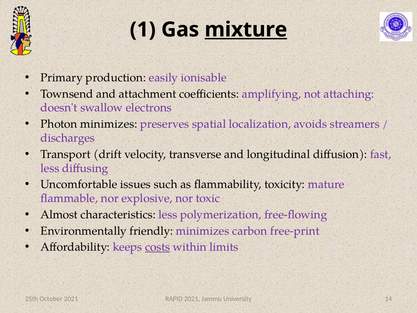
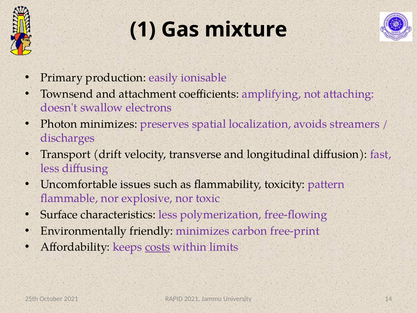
mixture underline: present -> none (246, 30)
mature: mature -> pattern (326, 184)
Almost: Almost -> Surface (59, 214)
